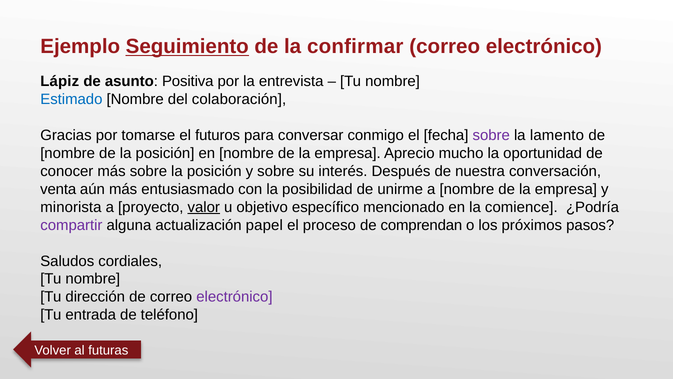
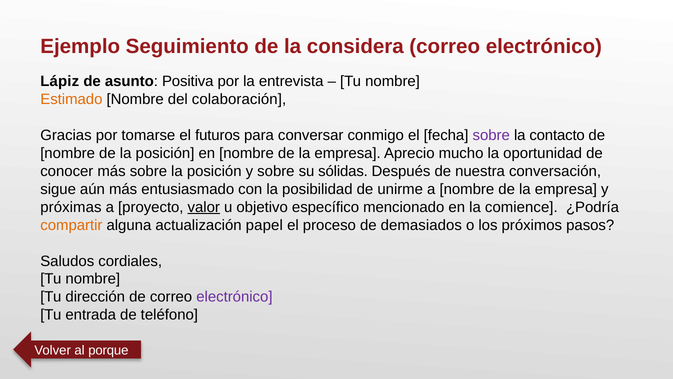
Seguimiento underline: present -> none (187, 47)
confirmar: confirmar -> considera (355, 47)
Estimado colour: blue -> orange (71, 99)
lamento: lamento -> contacto (557, 135)
interés: interés -> sólidas (343, 171)
venta: venta -> sigue (58, 189)
minorista: minorista -> próximas (71, 207)
compartir colour: purple -> orange (71, 225)
comprendan: comprendan -> demasiados (421, 225)
futuras: futuras -> porque (108, 350)
